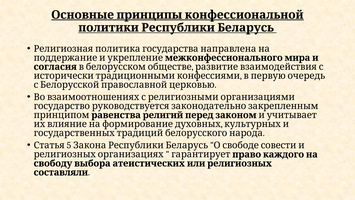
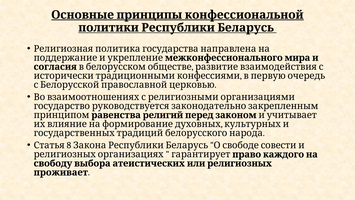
5: 5 -> 8 (69, 145)
составляли: составляли -> проживает (61, 172)
